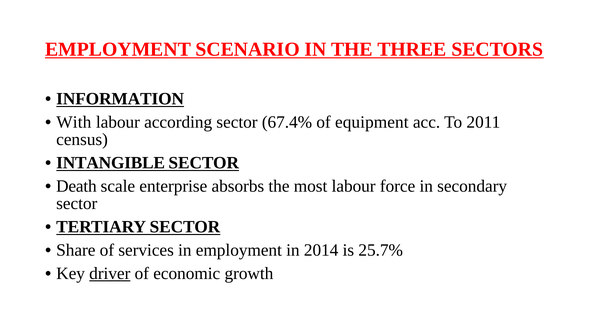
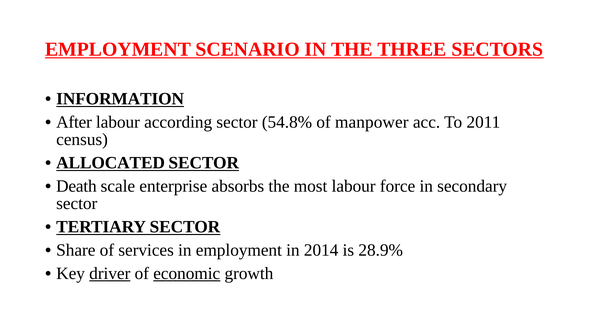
With: With -> After (74, 122)
67.4%: 67.4% -> 54.8% (287, 122)
equipment: equipment -> manpower (372, 122)
INTANGIBLE: INTANGIBLE -> ALLOCATED (111, 163)
25.7%: 25.7% -> 28.9% (381, 250)
economic underline: none -> present (187, 274)
